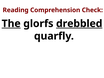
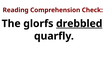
The underline: present -> none (11, 24)
